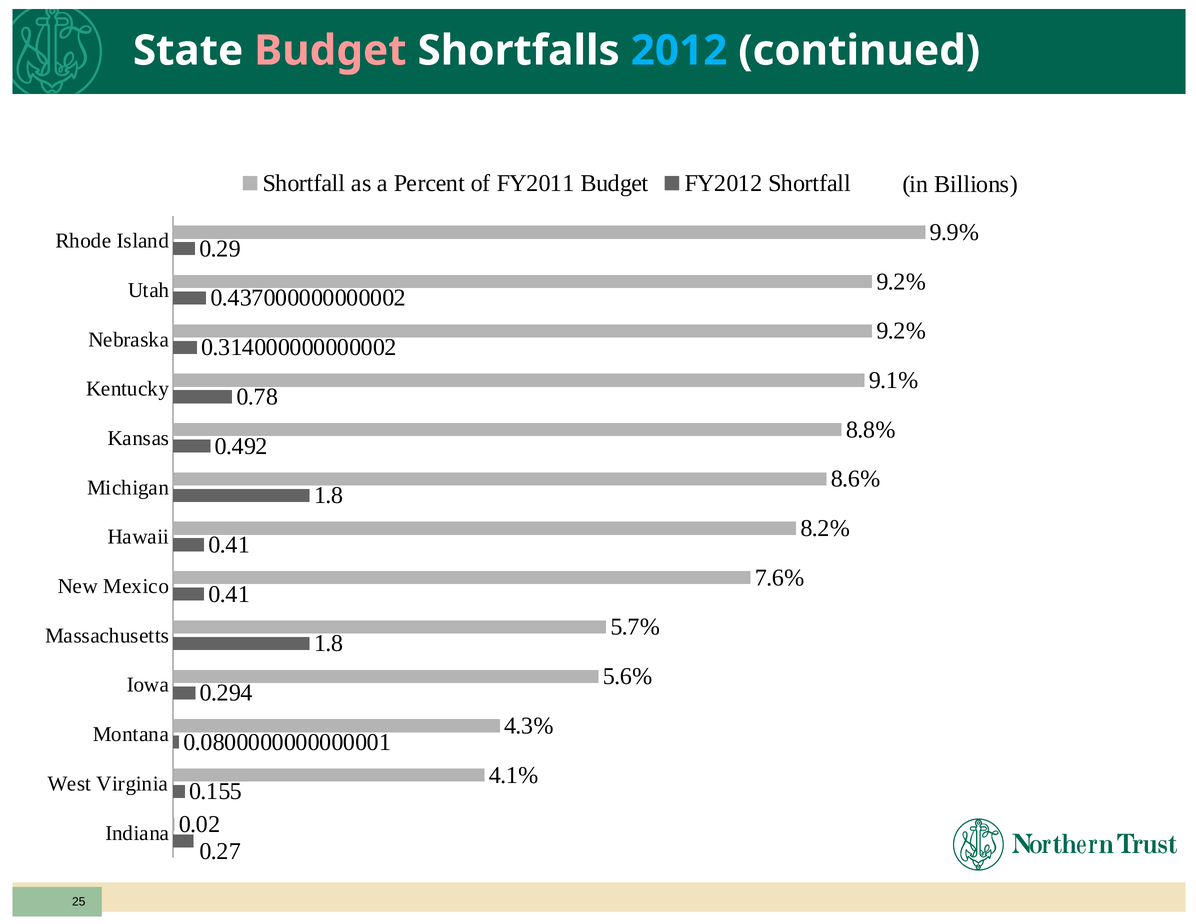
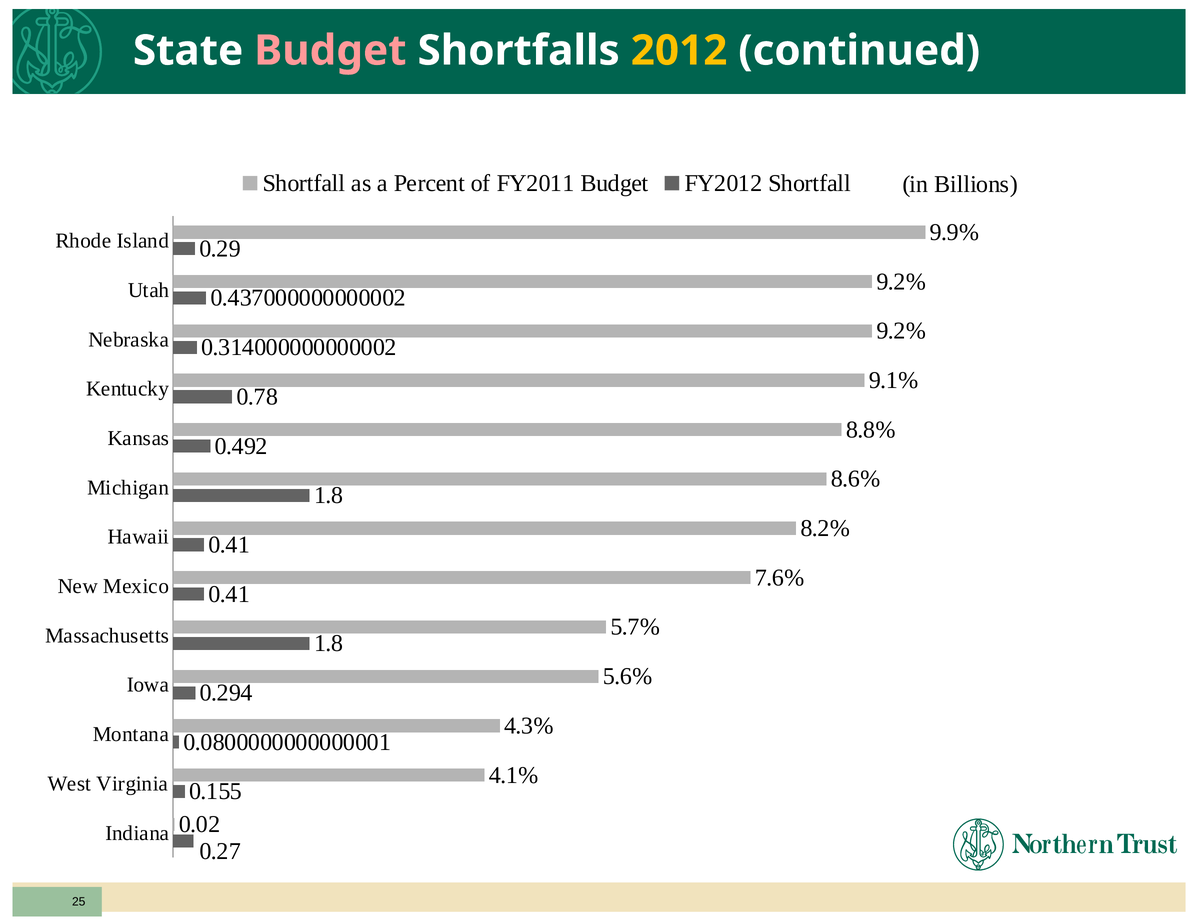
2012 colour: light blue -> yellow (679, 51)
